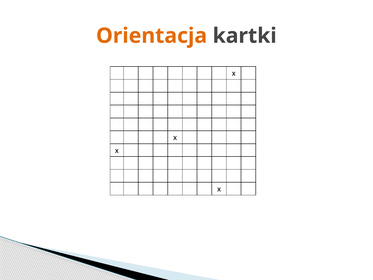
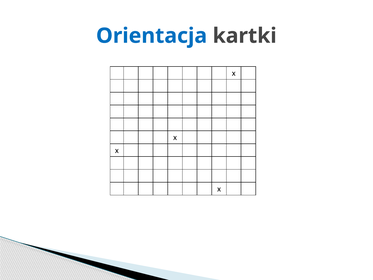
Orientacja colour: orange -> blue (152, 36)
